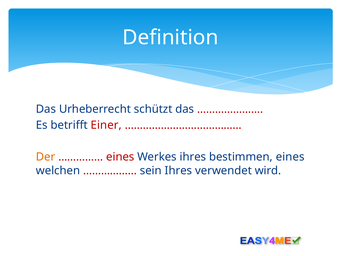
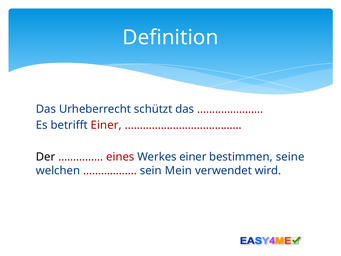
Der colour: orange -> black (46, 157)
Werkes ihres: ihres -> einer (193, 157)
bestimmen eines: eines -> seine (290, 157)
sein Ihres: Ihres -> Mein (178, 170)
